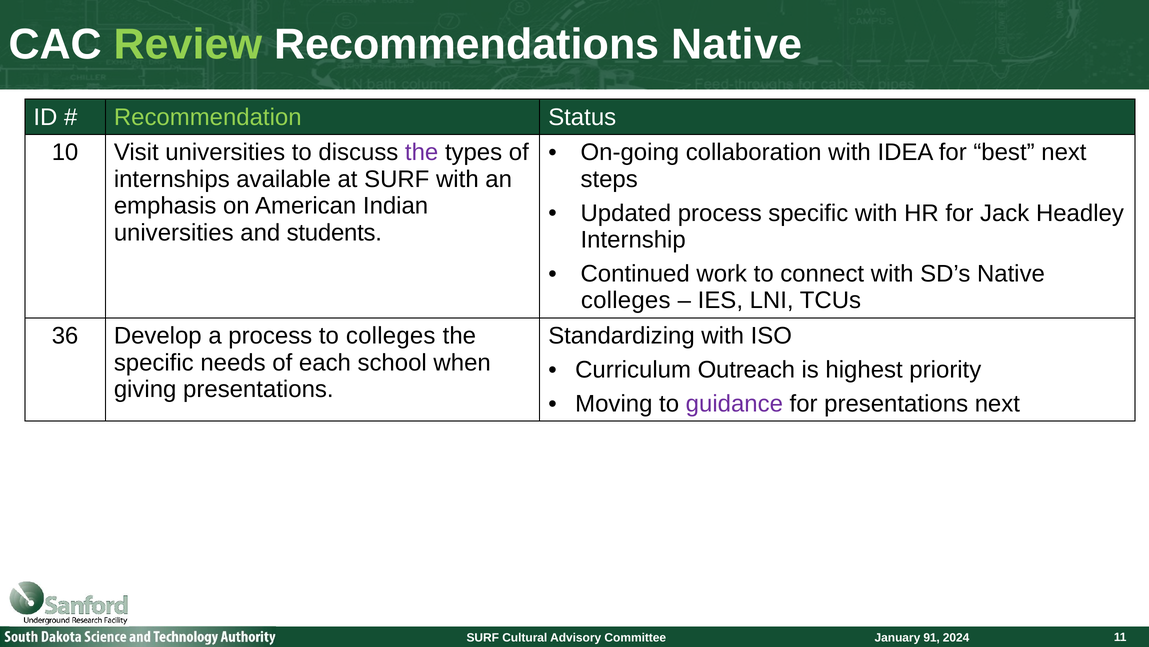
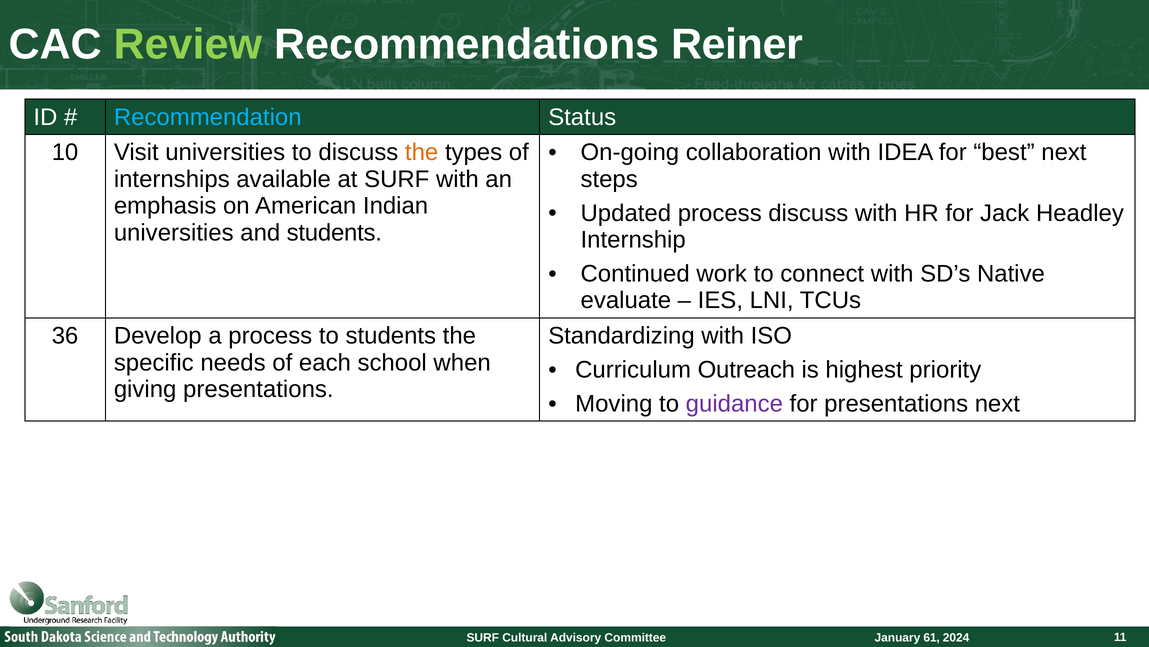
Recommendations Native: Native -> Reiner (737, 44)
Recommendation colour: light green -> light blue (208, 117)
the colour: purple -> orange (422, 152)
process specific: specific -> discuss (808, 213)
colleges: colleges -> evaluate (626, 300)
to colleges: colleges -> students (391, 336)
91: 91 -> 61 (932, 637)
